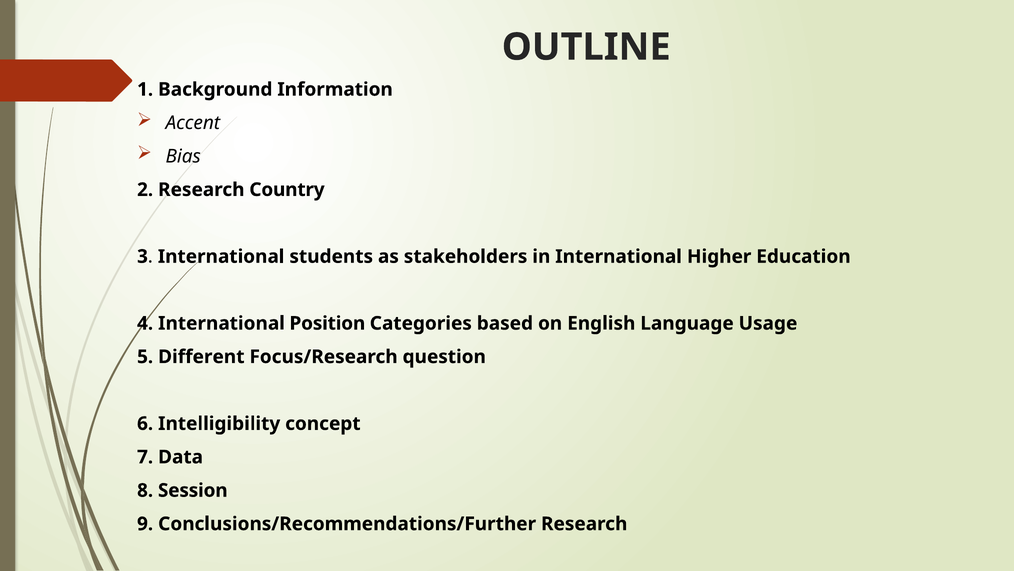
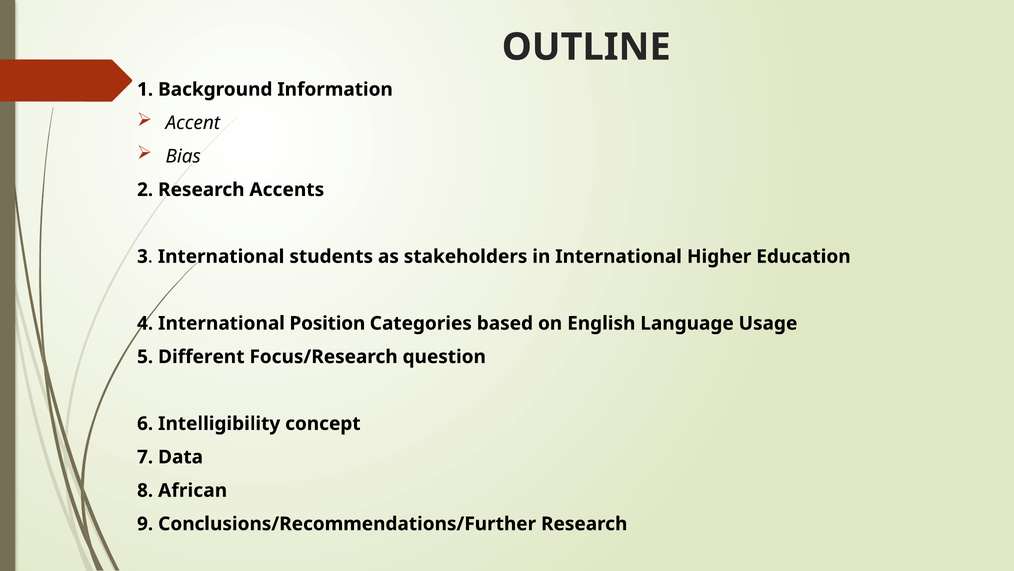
Country: Country -> Accents (287, 190)
Session: Session -> African (193, 490)
